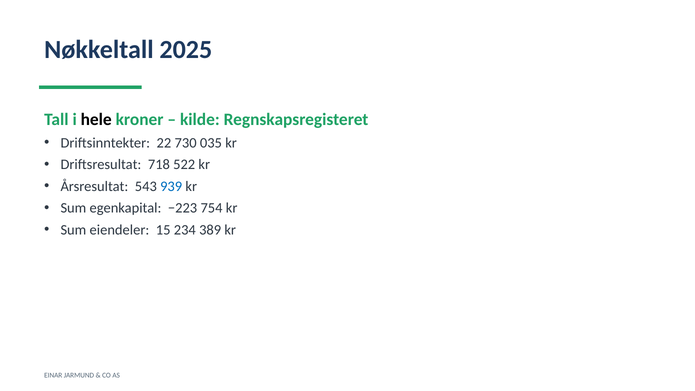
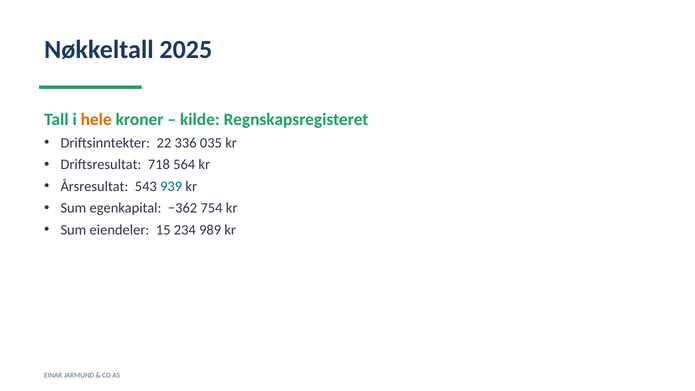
hele colour: black -> orange (96, 120)
730: 730 -> 336 (186, 143)
522: 522 -> 564 (184, 165)
−223: −223 -> −362 (183, 208)
389: 389 -> 989 (210, 230)
